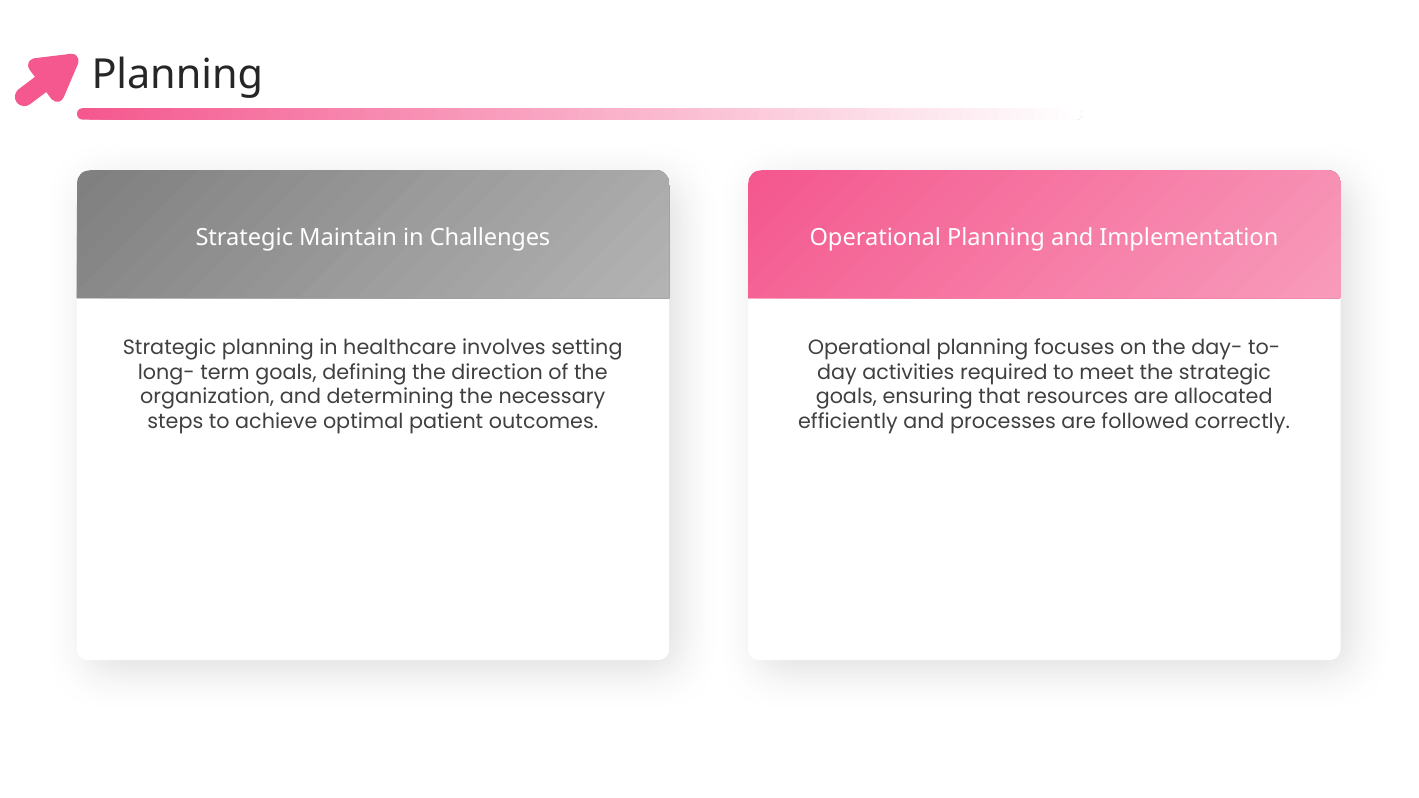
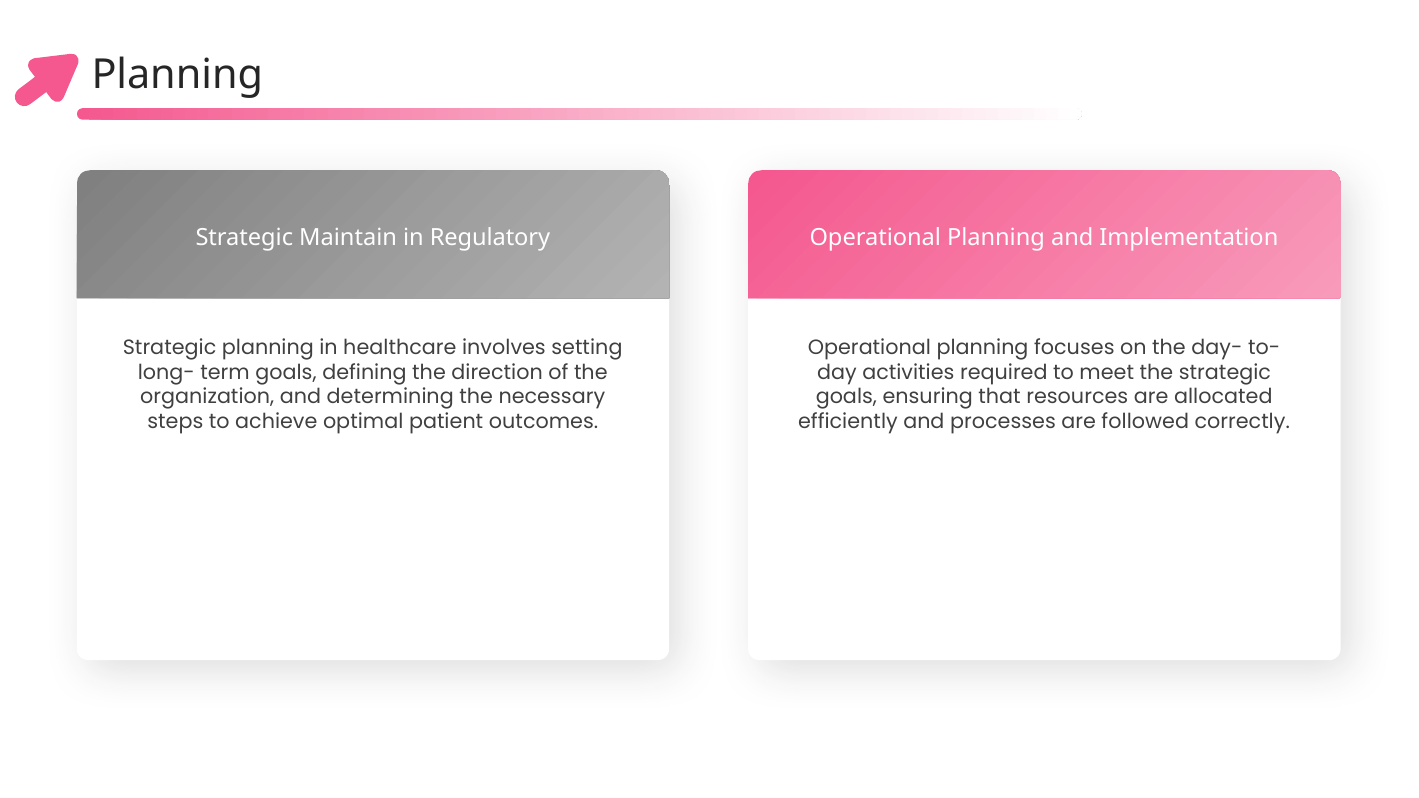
Challenges: Challenges -> Regulatory (490, 237)
